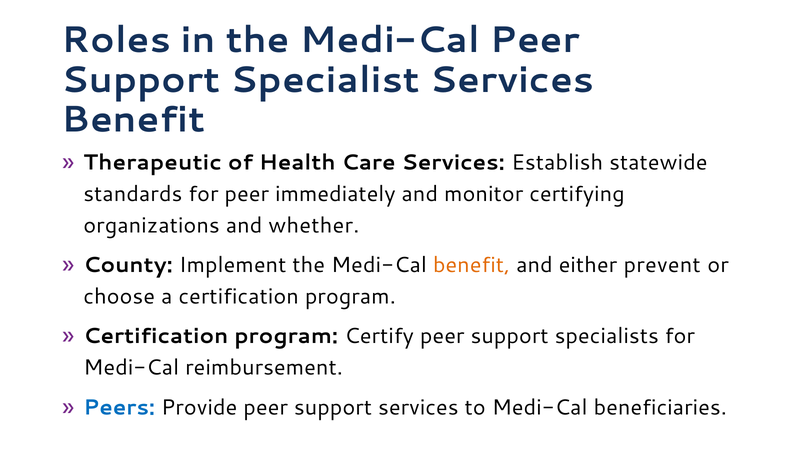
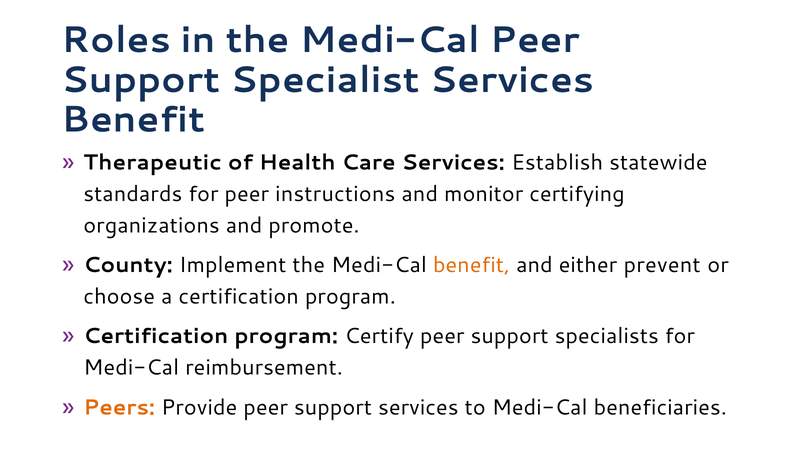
immediately: immediately -> instructions (335, 194)
whether: whether -> promote (314, 226)
Peers colour: blue -> orange (119, 408)
